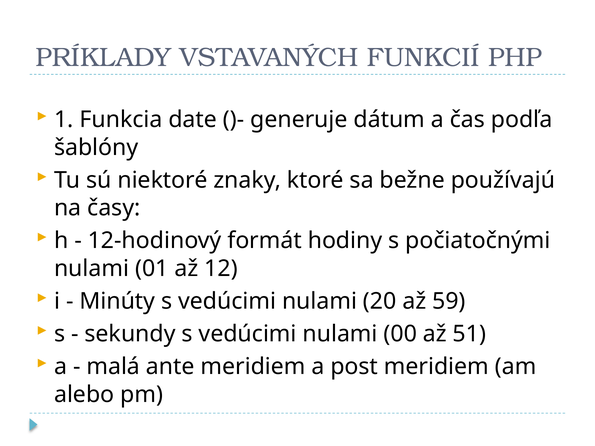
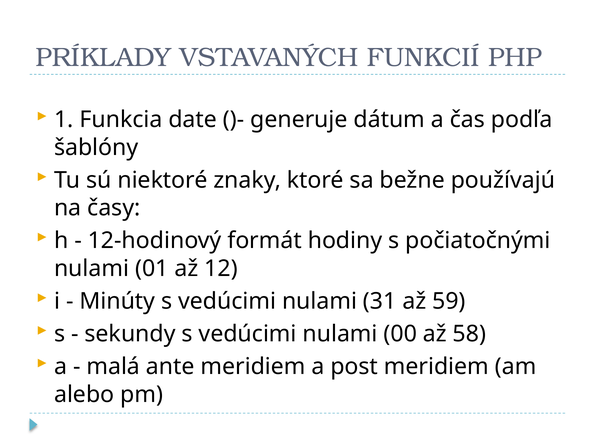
20: 20 -> 31 (380, 301)
51: 51 -> 58 (469, 334)
